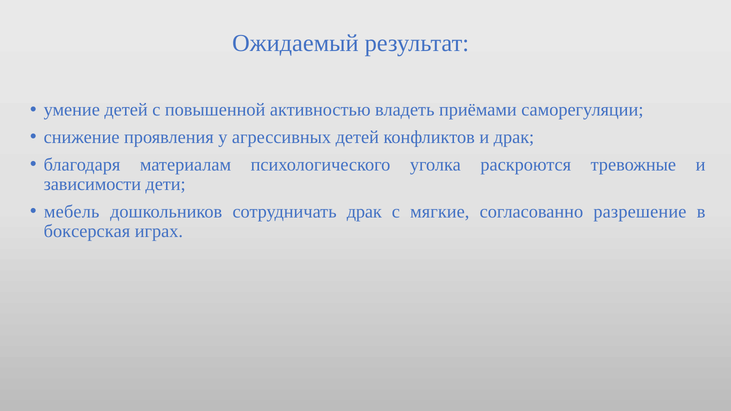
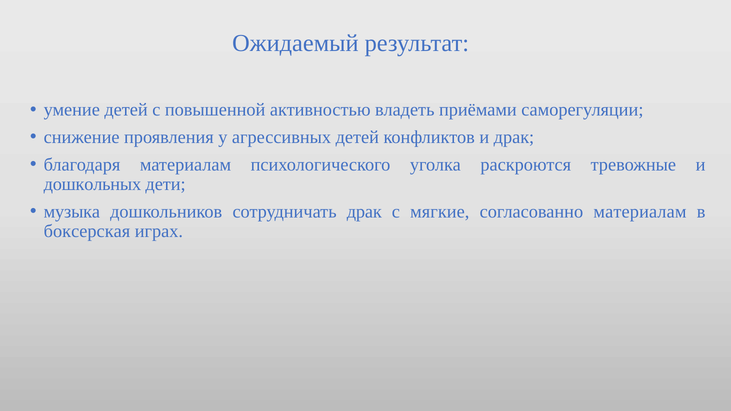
зависимости: зависимости -> дошкольных (92, 184)
мебель: мебель -> музыка (72, 212)
согласованно разрешение: разрешение -> материалам (640, 212)
